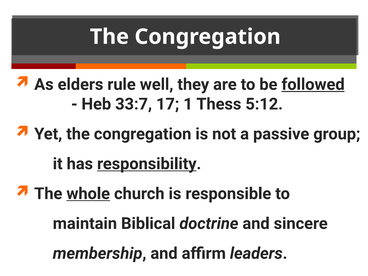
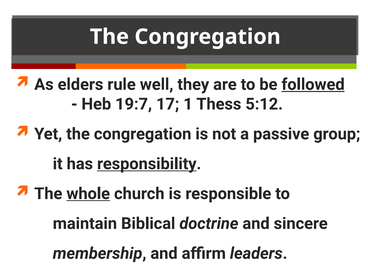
33:7: 33:7 -> 19:7 (134, 104)
